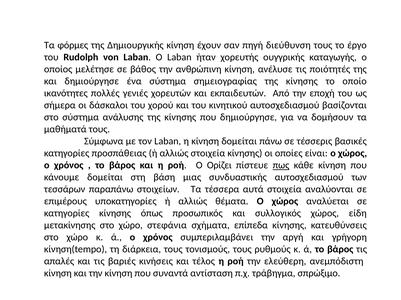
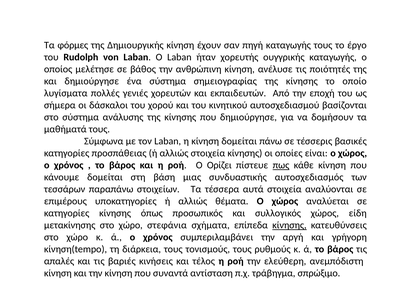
πηγή διεύθυνση: διεύθυνση -> καταγωγής (288, 45)
ικανότητες: ικανότητες -> λυγίσματα (66, 94)
συνδυαστικής αυτοσχεδιασμού: αυτοσχεδιασμού -> αυτοσχεδιασμός (309, 178)
κίνησης underline: none -> present (289, 226)
